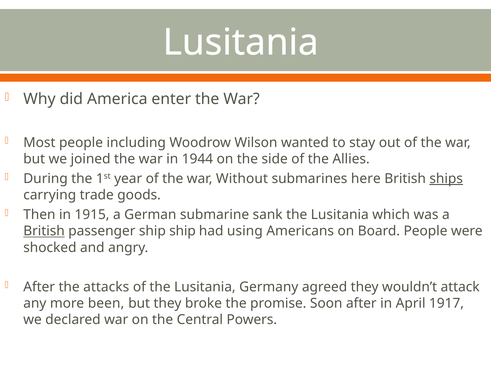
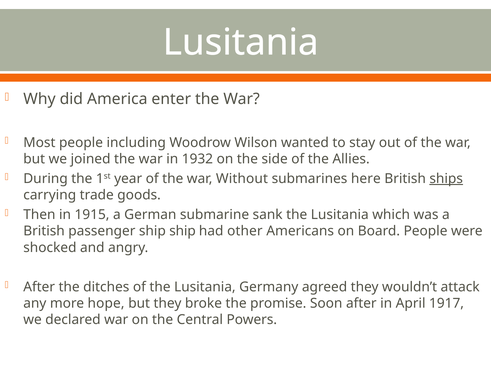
1944: 1944 -> 1932 (197, 159)
British underline: present -> none (44, 231)
using: using -> other (245, 231)
attacks: attacks -> ditches (106, 286)
been: been -> hope (106, 303)
